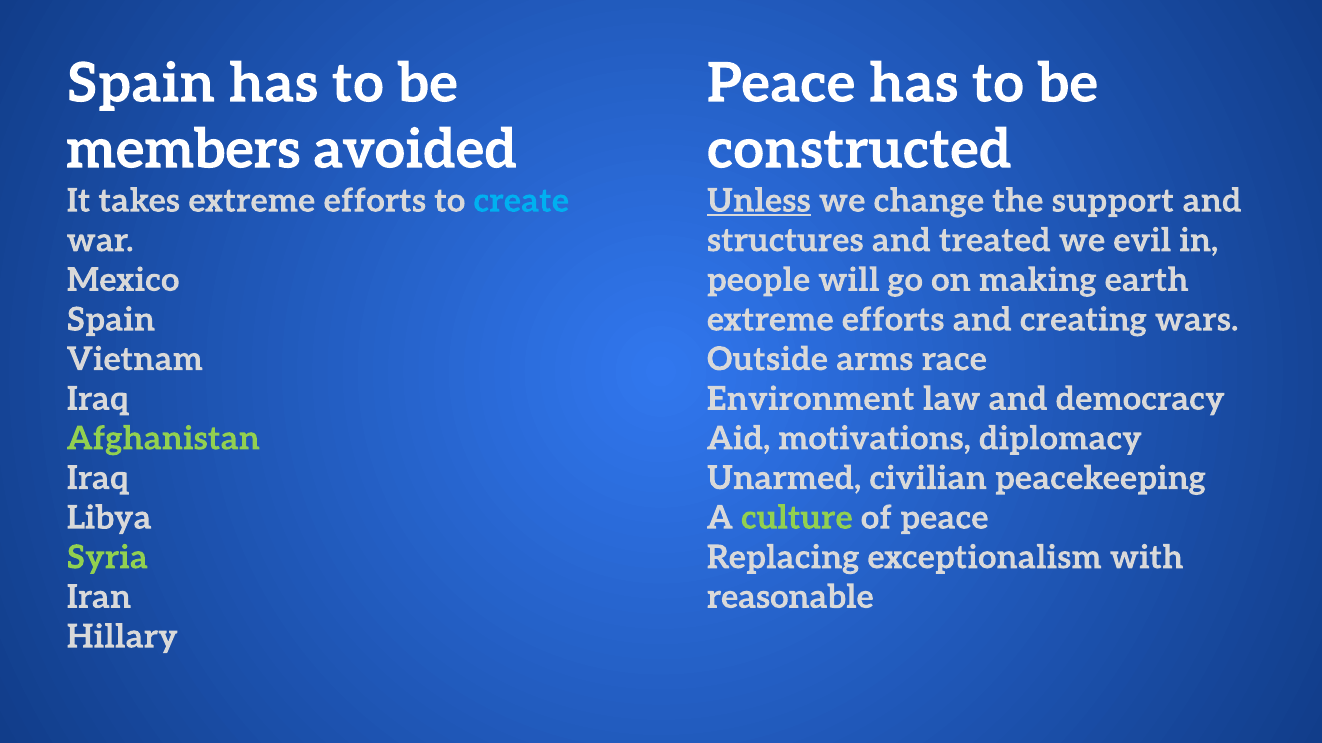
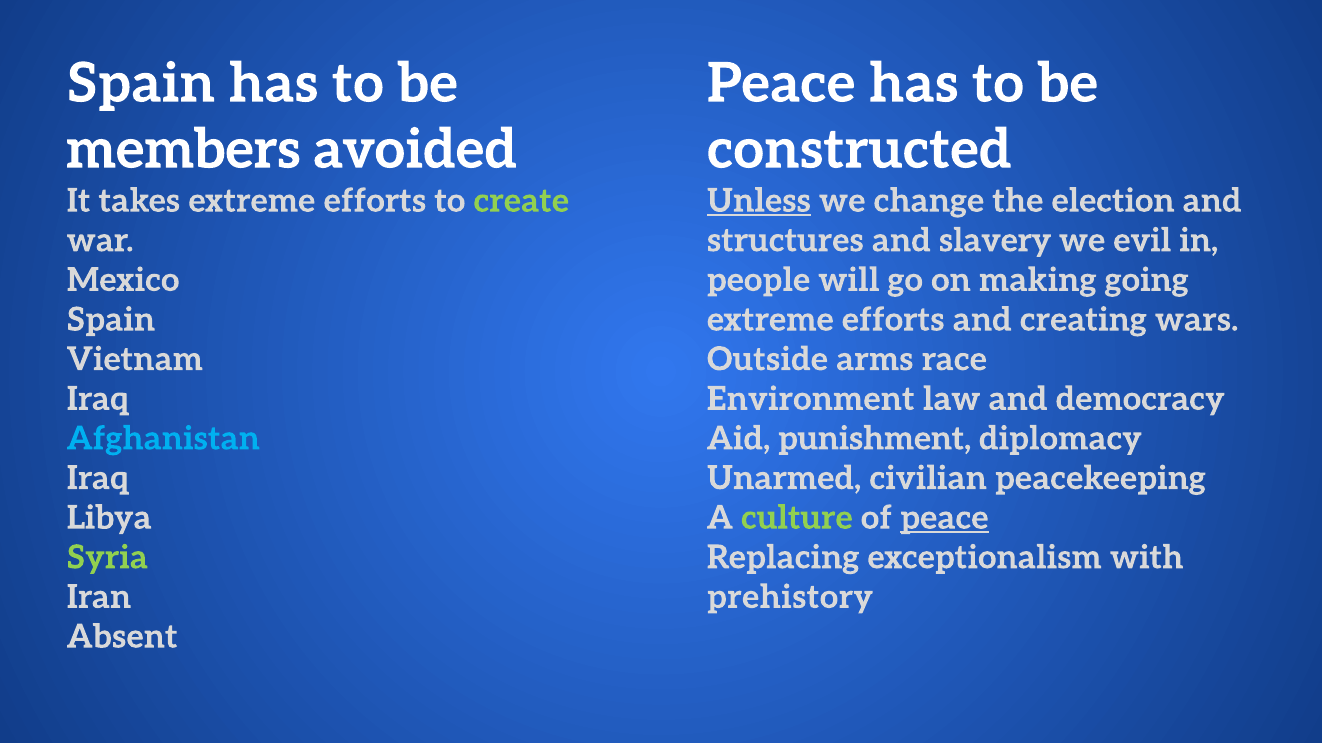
create colour: light blue -> light green (521, 201)
support: support -> election (1113, 201)
treated: treated -> slavery (995, 241)
earth: earth -> going (1147, 280)
Afghanistan colour: light green -> light blue (163, 439)
motivations: motivations -> punishment (875, 439)
peace underline: none -> present (944, 518)
reasonable: reasonable -> prehistory (790, 598)
Hillary: Hillary -> Absent (122, 637)
